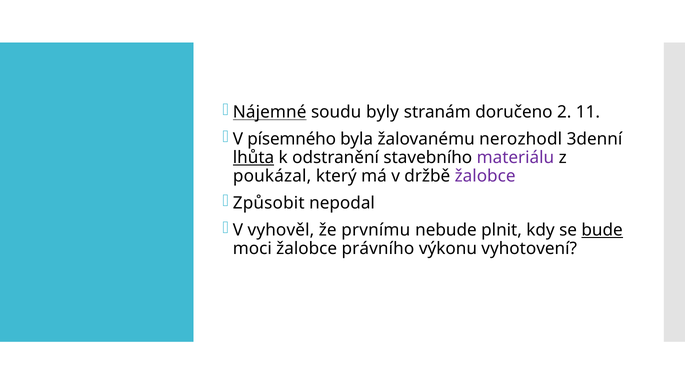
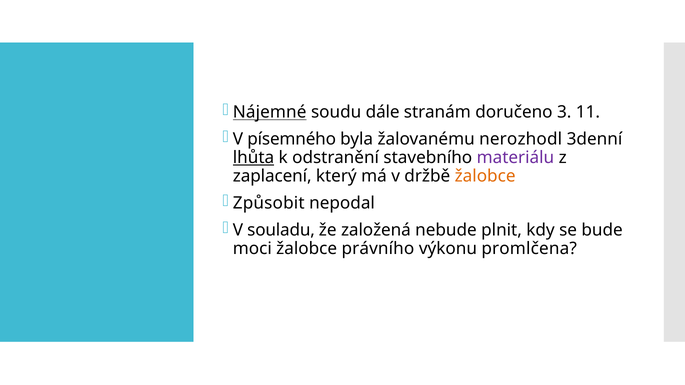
byly: byly -> dále (383, 112)
2: 2 -> 3 (564, 112)
poukázal: poukázal -> zaplacení (272, 176)
žalobce colour: purple -> orange (485, 176)
vyhověl: vyhověl -> souladu (281, 230)
prvnímu: prvnímu -> založená (376, 230)
bude underline: present -> none (602, 230)
vyhotovení: vyhotovení -> promlčena (529, 249)
